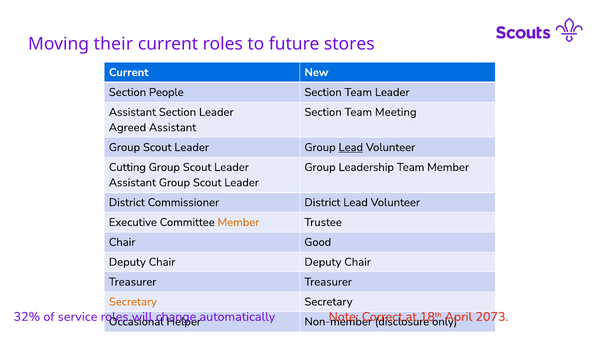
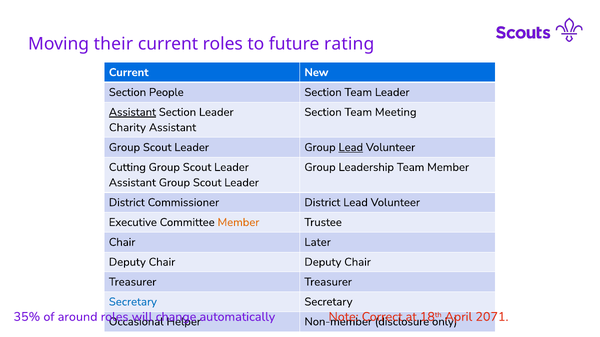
stores: stores -> rating (349, 44)
Assistant underline: none -> present (132, 112)
Agreed: Agreed -> Charity (127, 128)
Good: Good -> Later (318, 243)
Secretary colour: orange -> blue (133, 302)
32%: 32% -> 35% (27, 317)
service: service -> around (78, 317)
2073: 2073 -> 2071 (492, 317)
